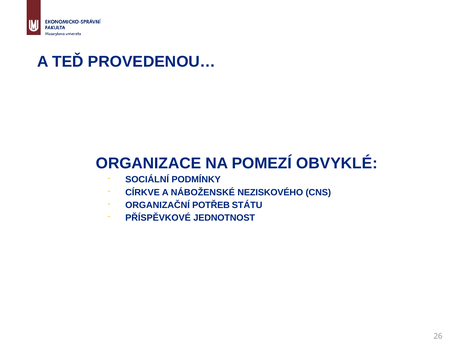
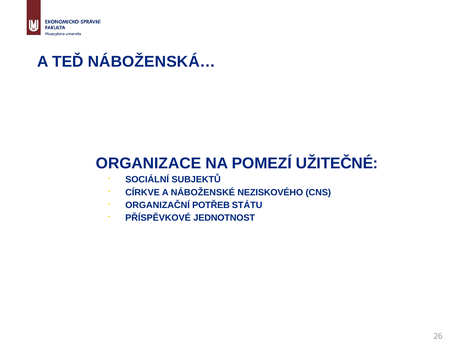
PROVEDENOU…: PROVEDENOU… -> NÁBOŽENSKÁ… (152, 62)
OBVYKLÉ: OBVYKLÉ -> UŽITEČNÉ (337, 164)
PODMÍNKY: PODMÍNKY -> SUBJEKTŮ (196, 180)
